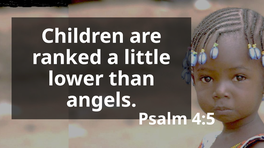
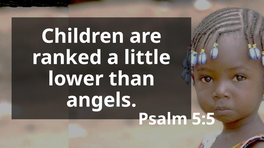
4:5: 4:5 -> 5:5 (204, 119)
